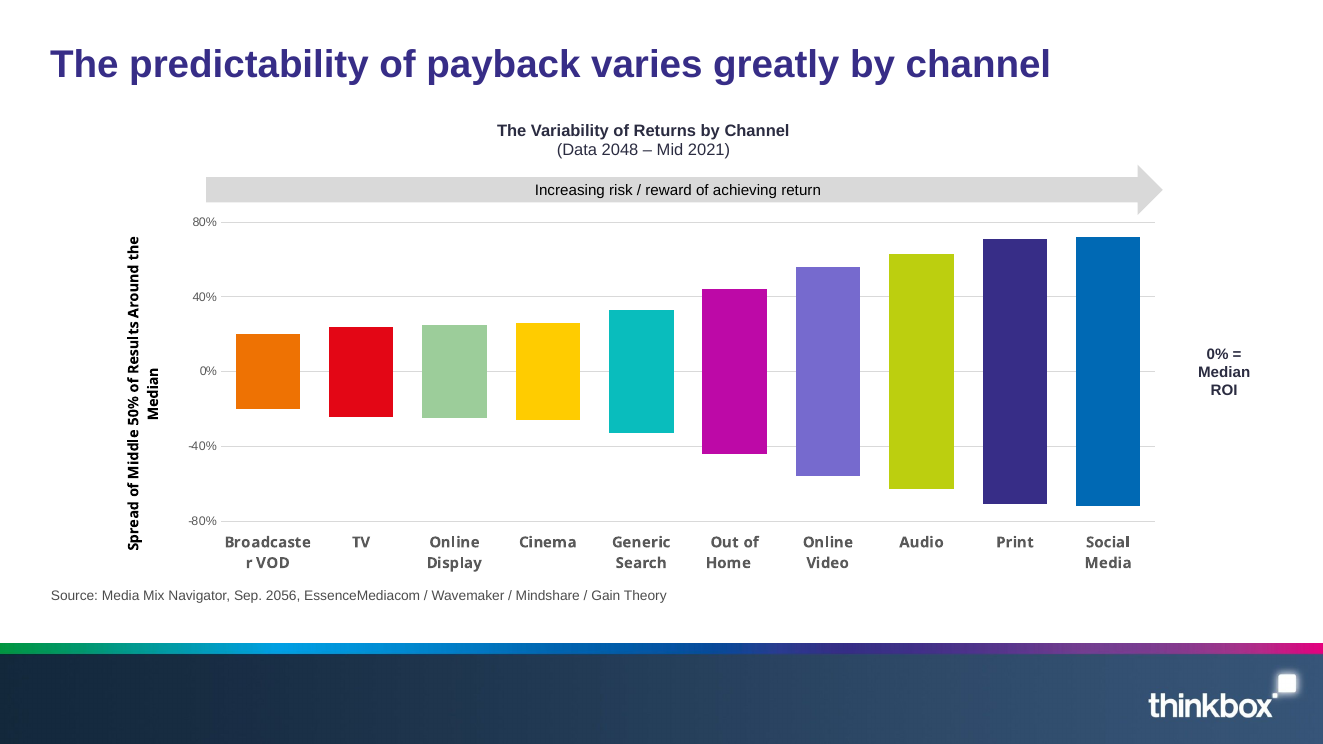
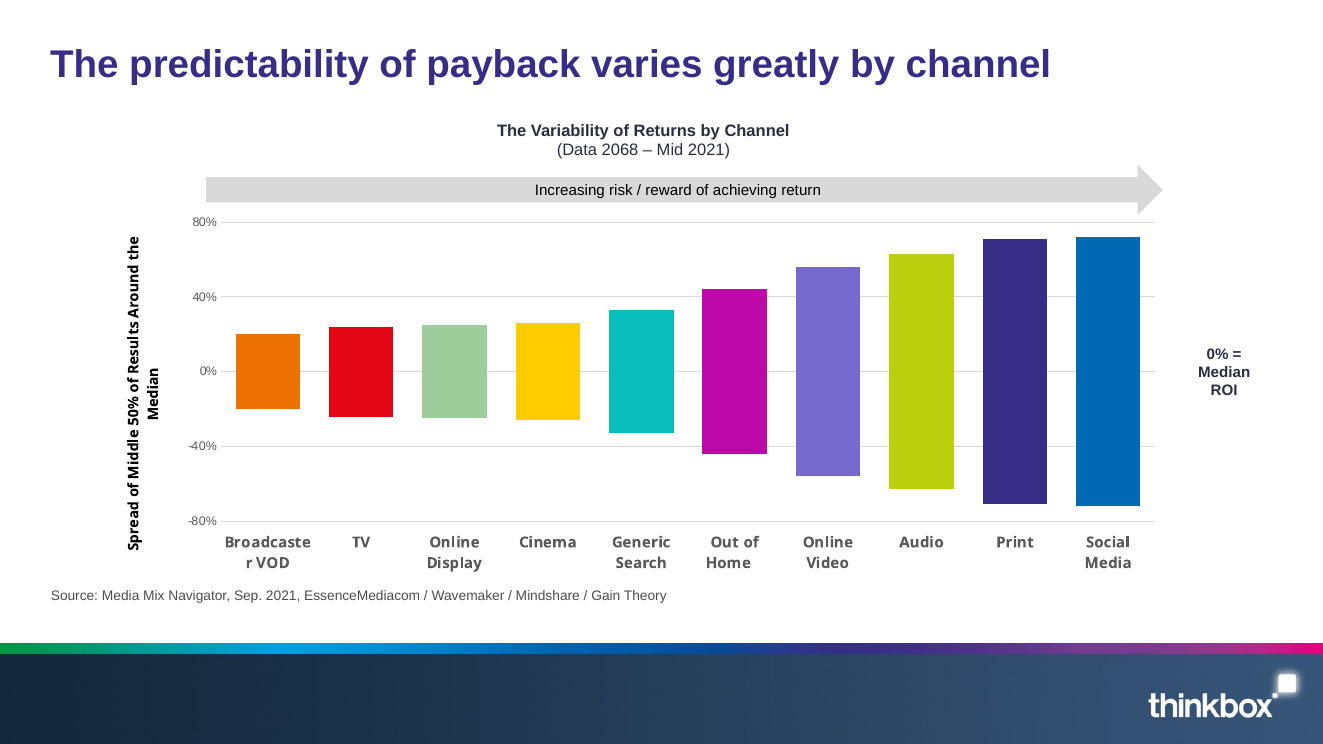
2048: 2048 -> 2068 (620, 150)
Sep 2056: 2056 -> 2021 (283, 596)
